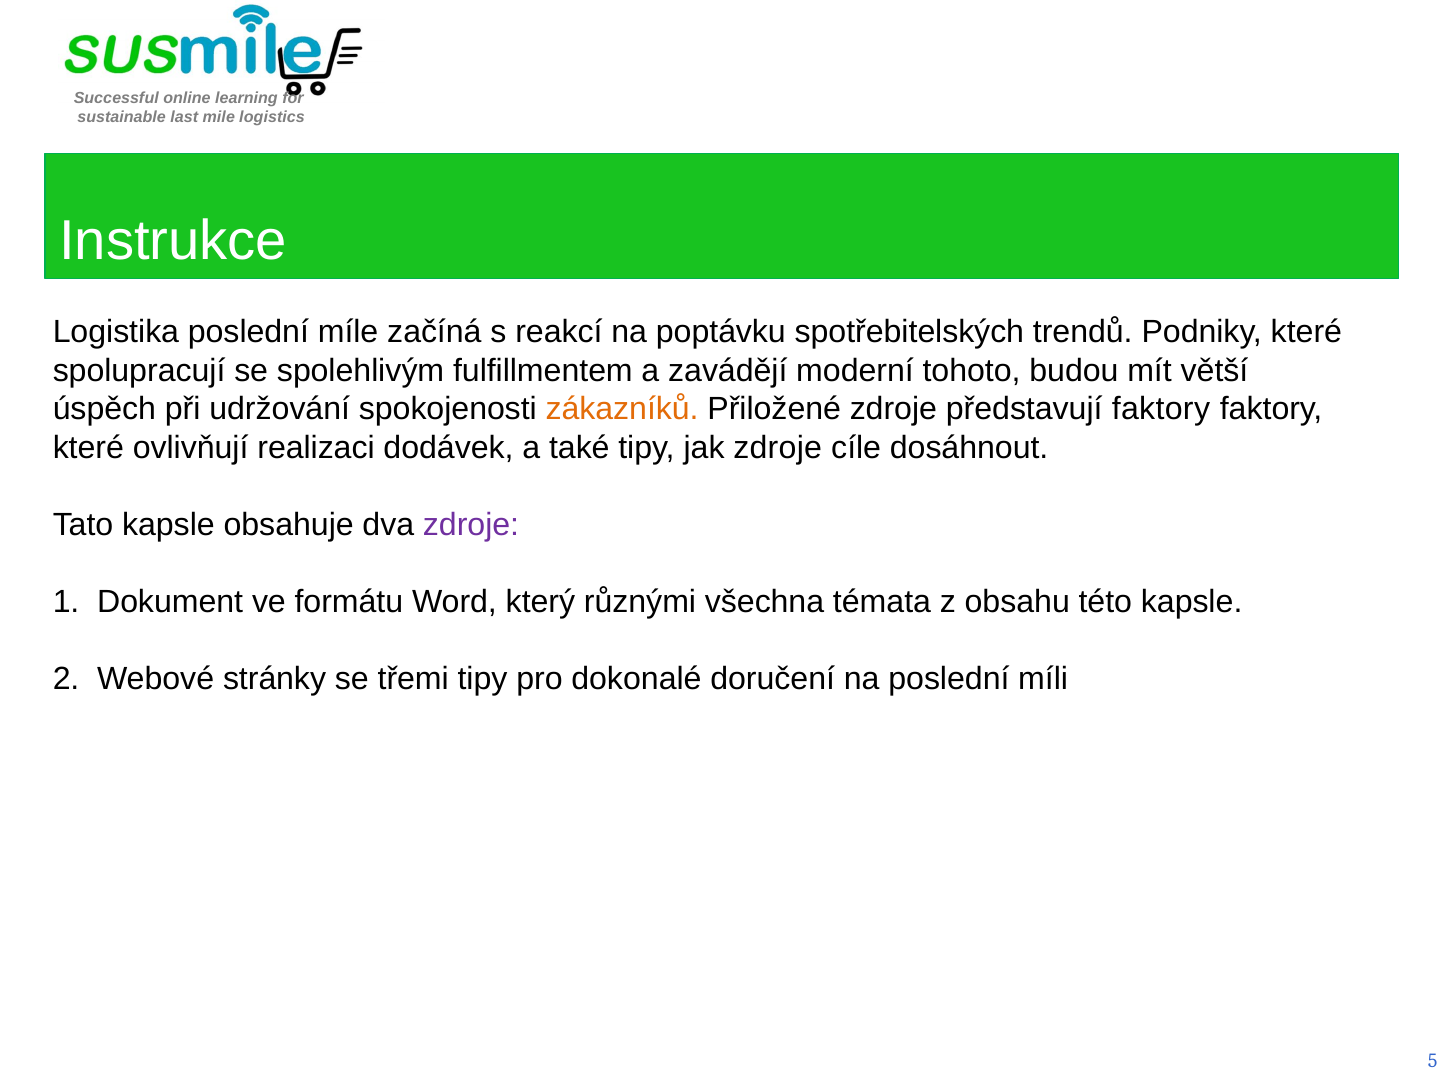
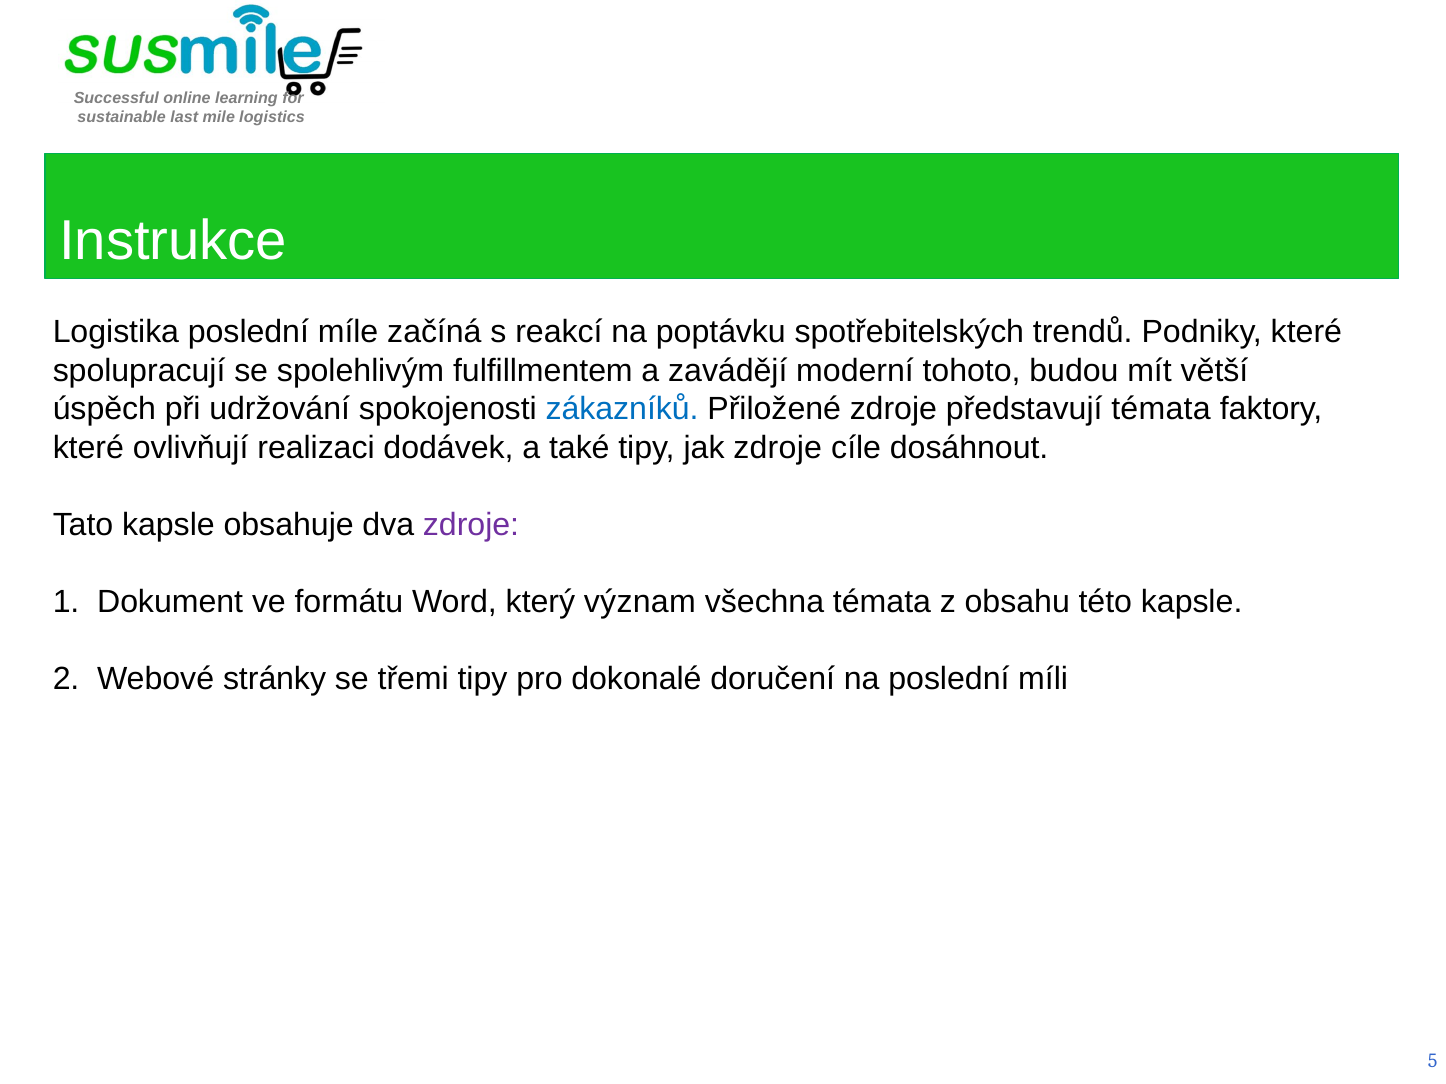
zákazníků colour: orange -> blue (622, 409)
představují faktory: faktory -> témata (1161, 409)
různými: různými -> význam (640, 602)
